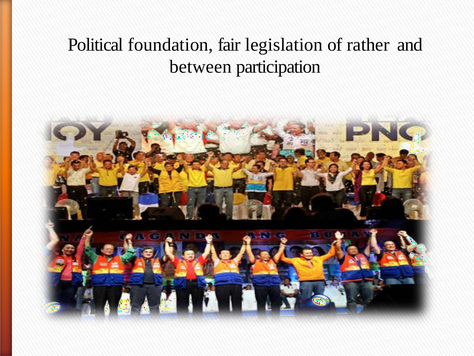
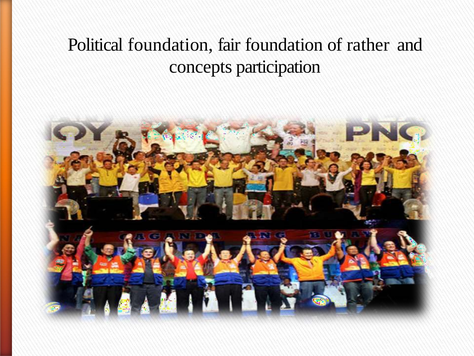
fair legislation: legislation -> foundation (284, 45)
between: between -> concepts (201, 67)
